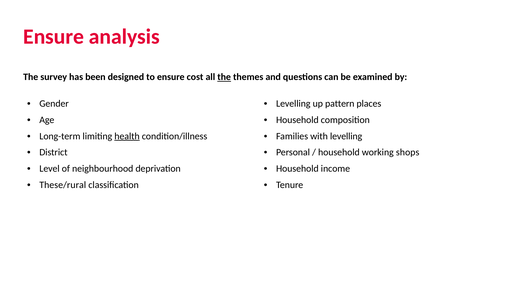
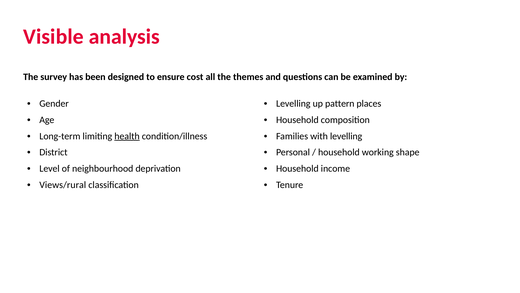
Ensure: Ensure -> Visible (54, 37)
the underline: present -> none (224, 77)
shops: shops -> shape (408, 152)
These/rural: These/rural -> Views/rural (63, 185)
